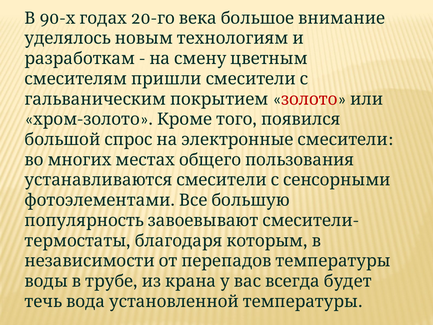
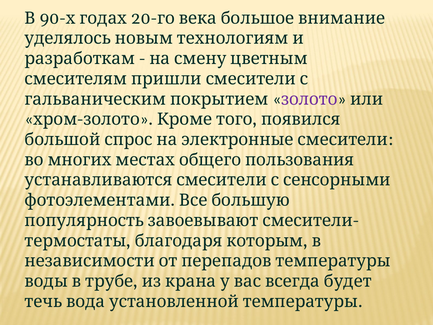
золото colour: red -> purple (309, 99)
